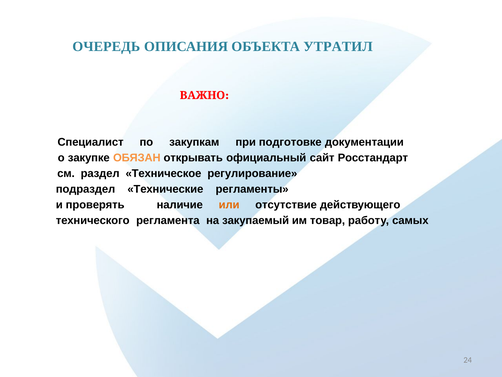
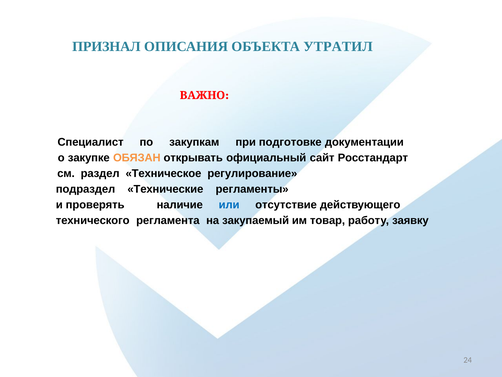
ОЧЕРЕДЬ: ОЧЕРЕДЬ -> ПРИЗНАЛ (106, 47)
или colour: orange -> blue (229, 205)
самых: самых -> заявку (410, 220)
